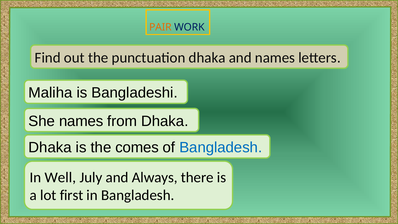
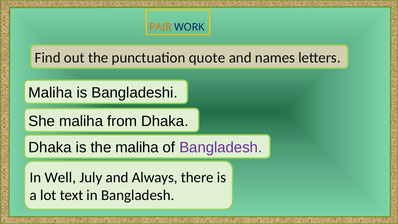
punctuation dhaka: dhaka -> quote (207, 58)
She names: names -> maliha (81, 121)
the comes: comes -> maliha (137, 147)
Bangladesh colour: blue -> purple (221, 147)
first: first -> text (72, 195)
